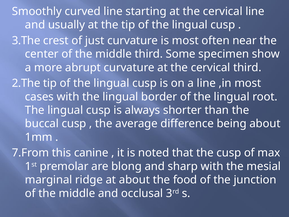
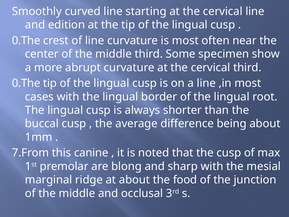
usually: usually -> edition (66, 25)
3.The: 3.The -> 0.The (26, 41)
of just: just -> line (95, 41)
2.The: 2.The -> 0.The (26, 83)
